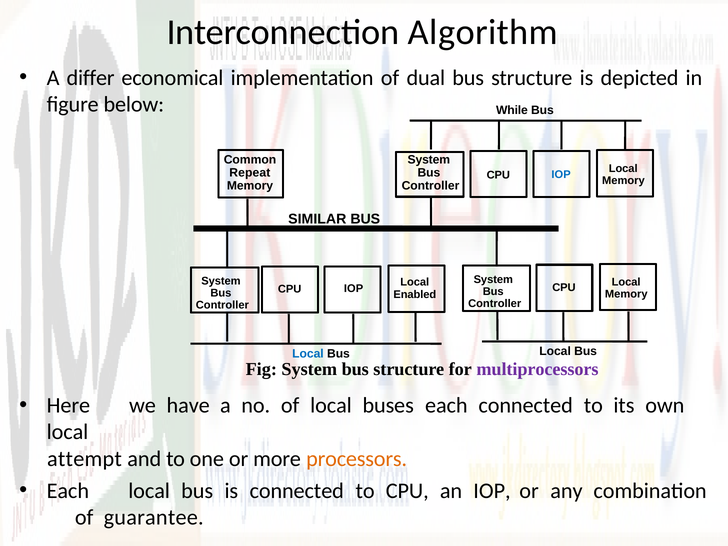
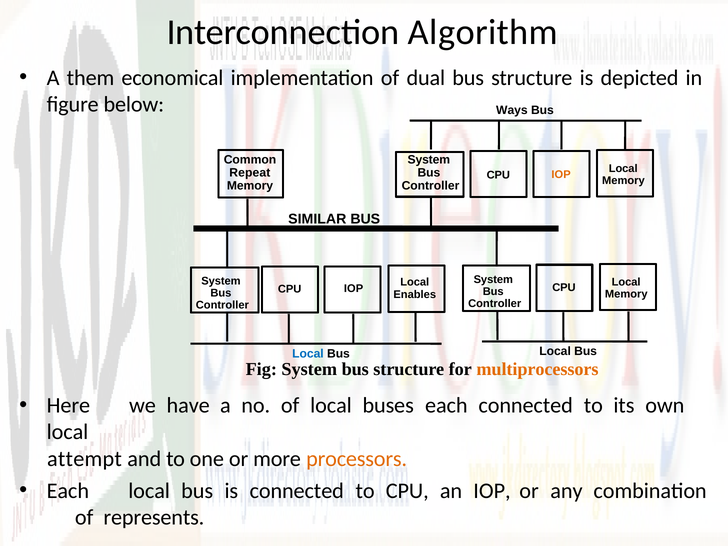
differ: differ -> them (91, 78)
While: While -> Ways (512, 110)
IOP colour: blue -> orange (561, 174)
Enabled: Enabled -> Enables (415, 295)
multiprocessors colour: purple -> orange (537, 369)
guarantee: guarantee -> represents (154, 517)
